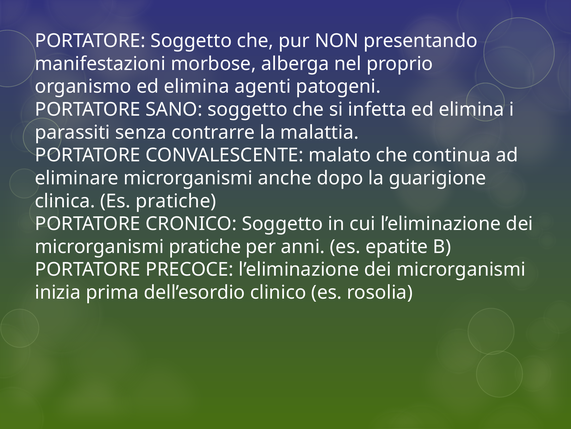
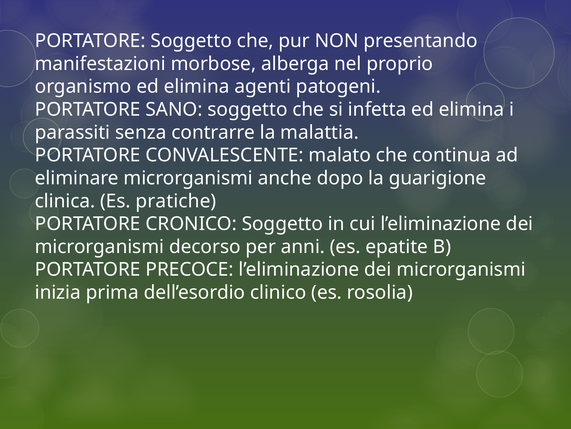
microrganismi pratiche: pratiche -> decorso (205, 246)
